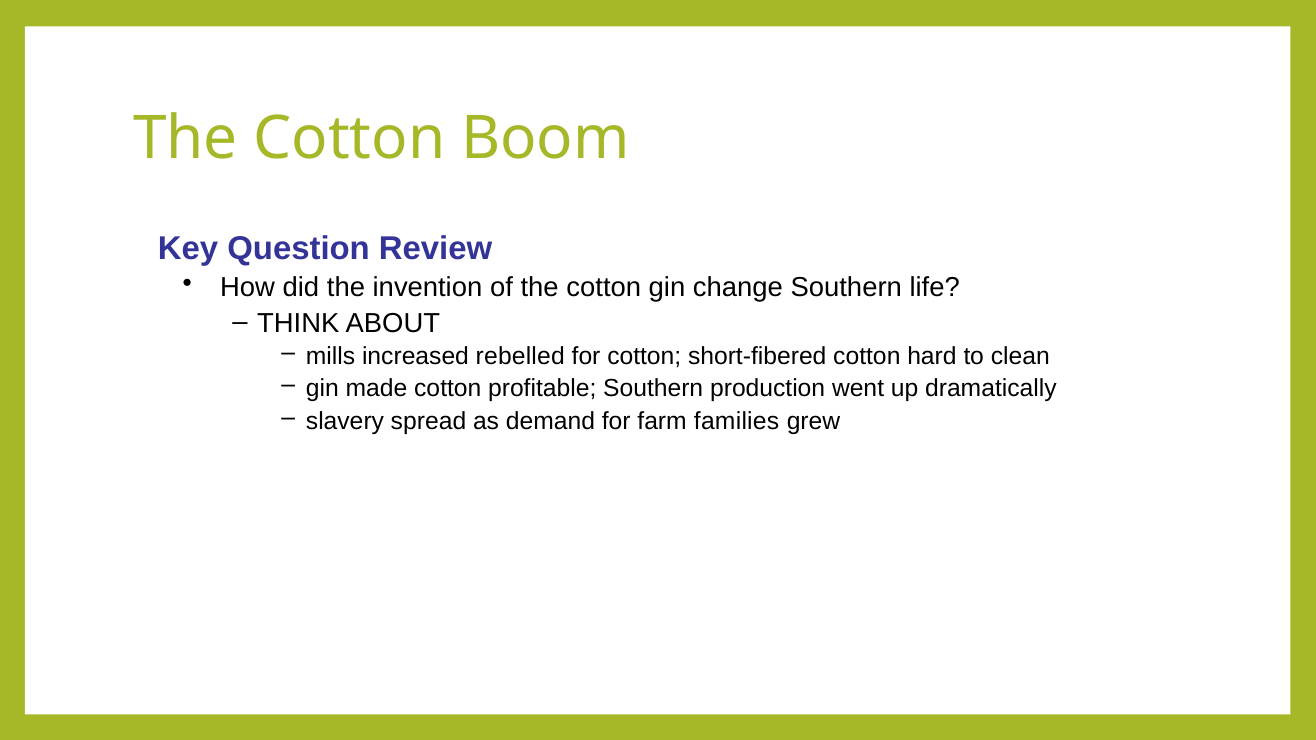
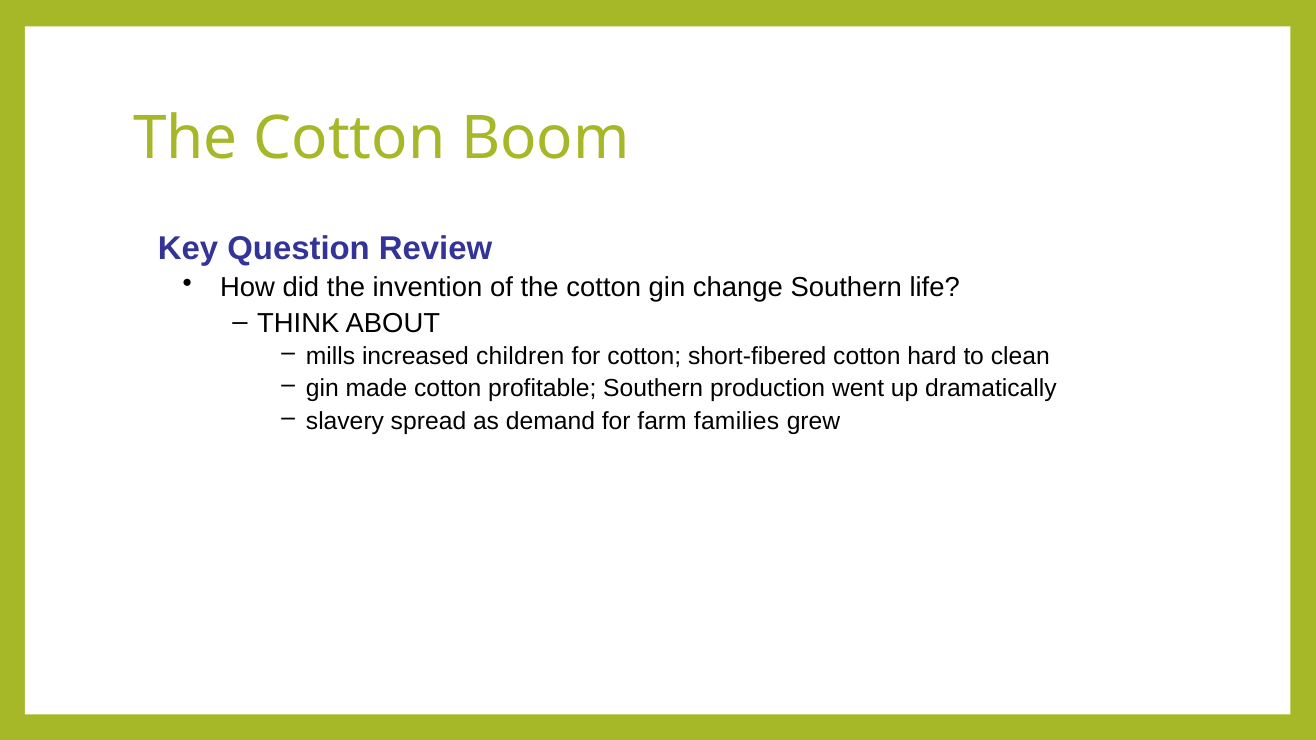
rebelled: rebelled -> children (520, 357)
